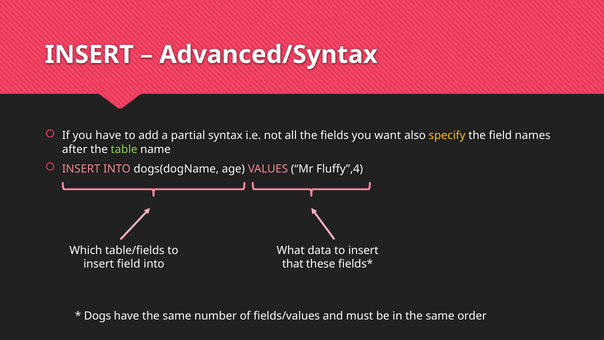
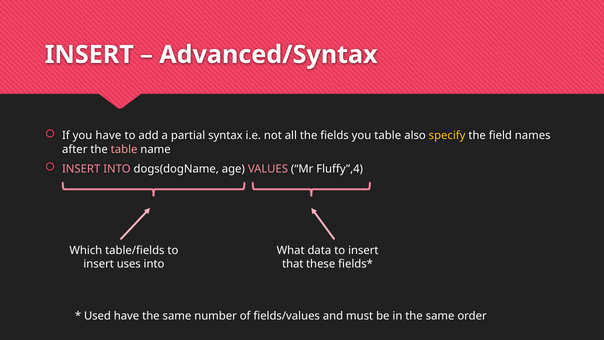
you want: want -> table (388, 136)
table colour: light green -> pink (124, 149)
insert field: field -> uses (129, 264)
Dogs: Dogs -> Used (97, 316)
